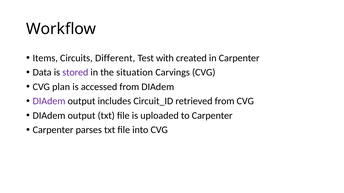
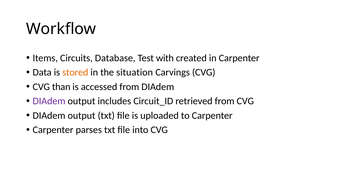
Different: Different -> Database (115, 58)
stored colour: purple -> orange (75, 73)
plan: plan -> than (61, 87)
